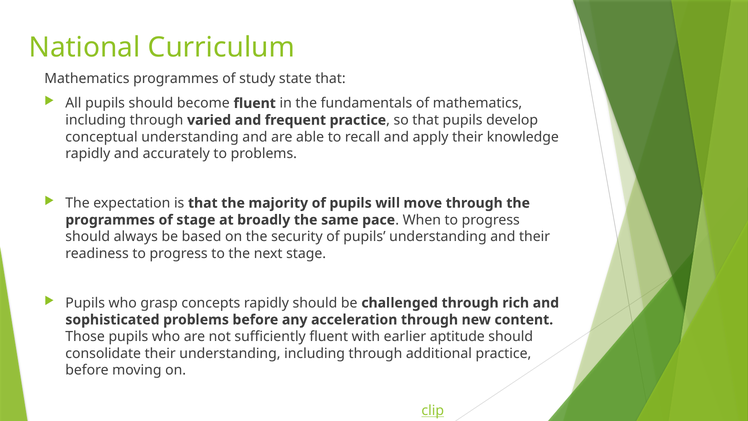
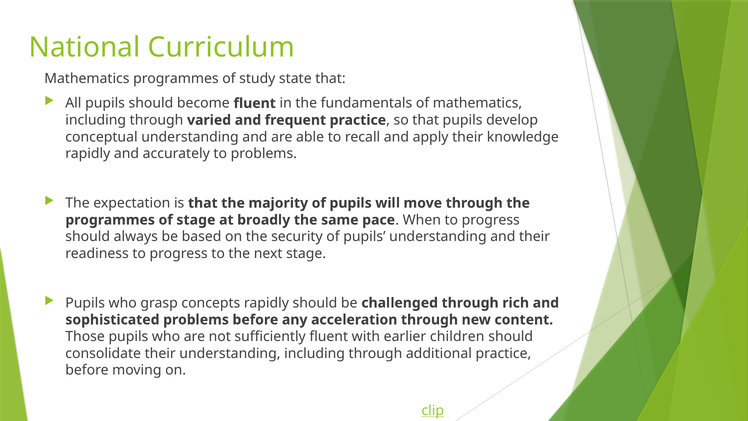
aptitude: aptitude -> children (457, 336)
